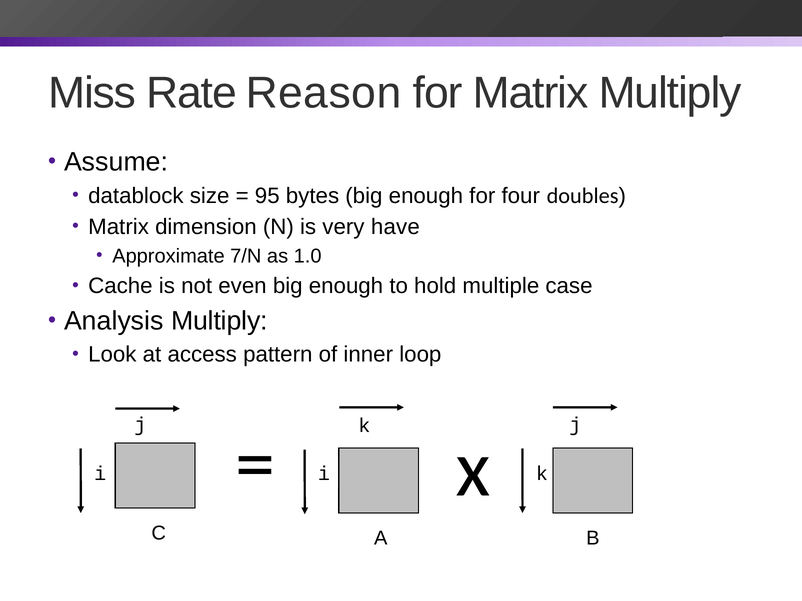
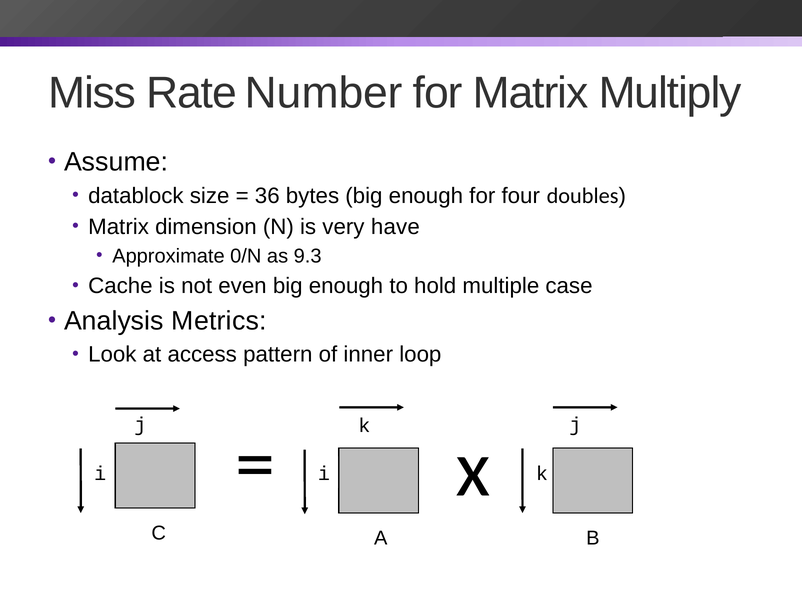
Reason: Reason -> Number (324, 93)
95: 95 -> 36 (267, 196)
7/N: 7/N -> 0/N (246, 256)
1.0: 1.0 -> 9.3 (308, 256)
Analysis Multiply: Multiply -> Metrics (219, 321)
